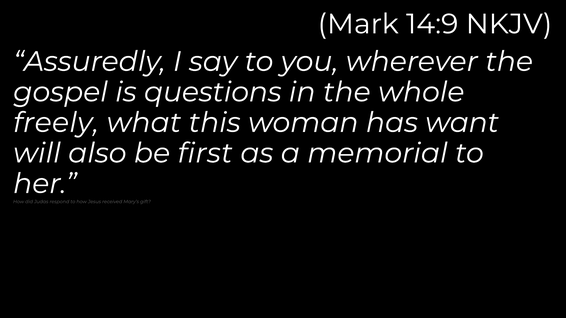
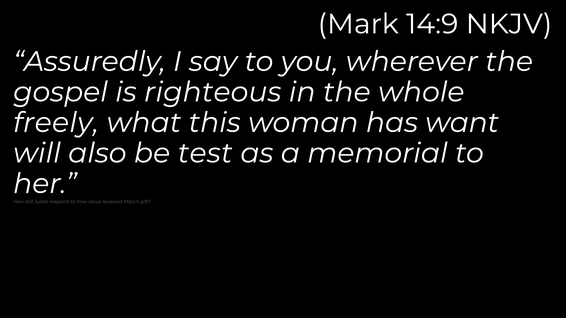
questions: questions -> righteous (213, 92)
first: first -> test (205, 153)
